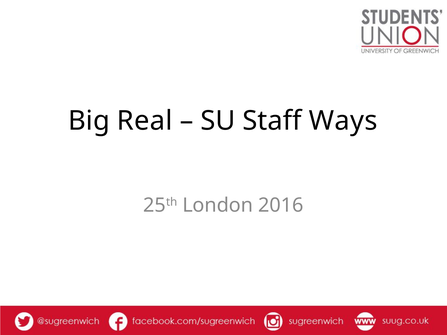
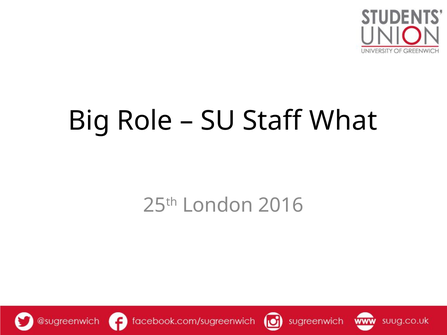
Real: Real -> Role (145, 121)
Ways: Ways -> What (343, 121)
